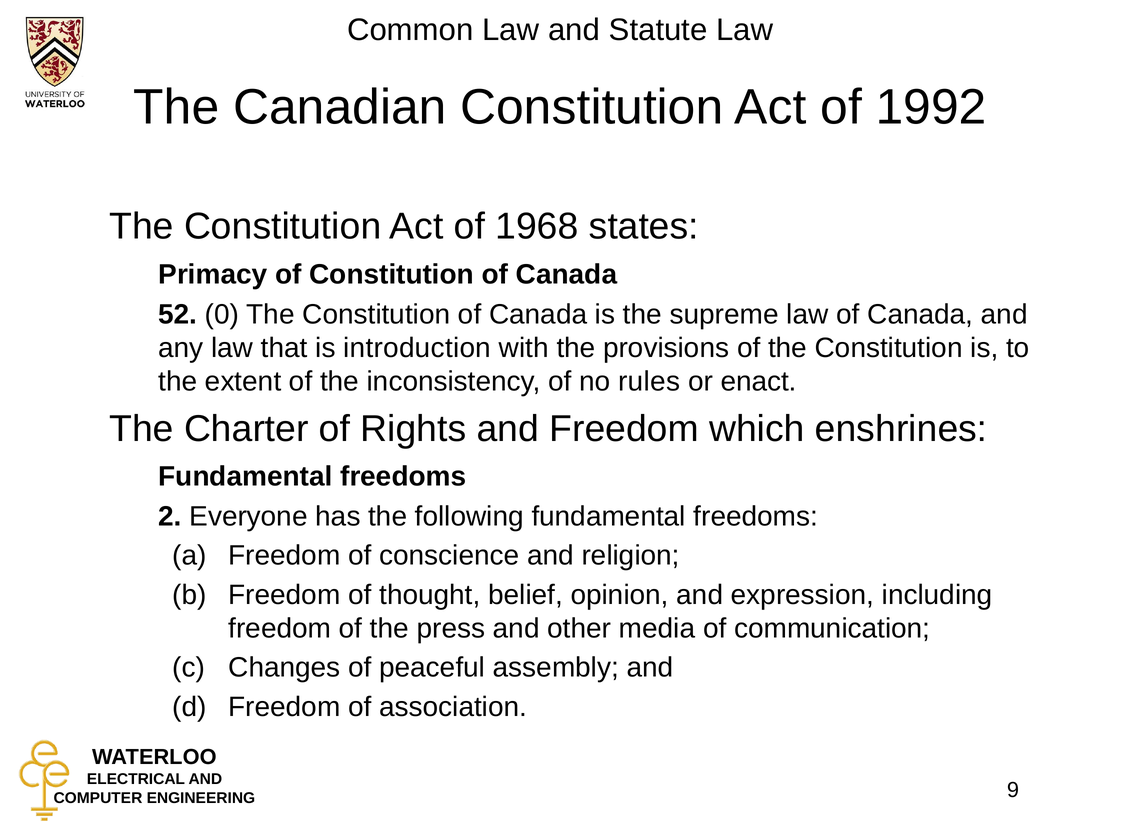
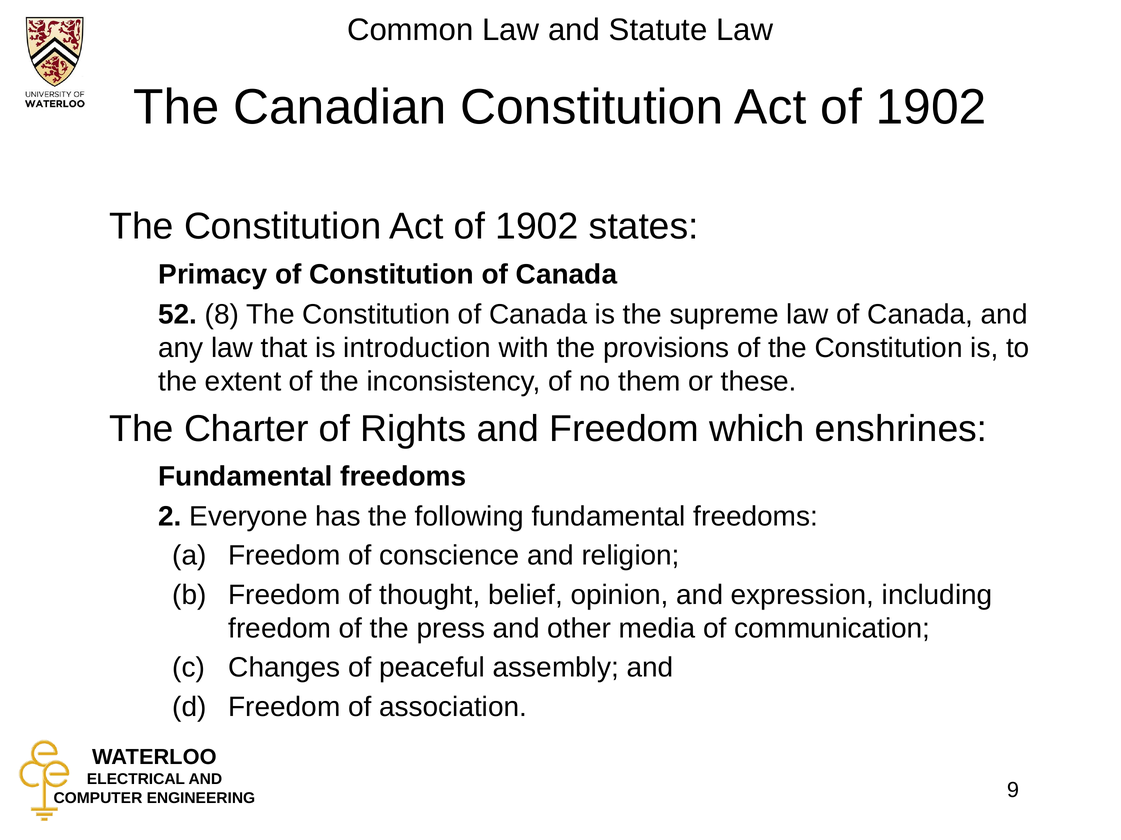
1992: 1992 -> 1902 (931, 107)
1968: 1968 -> 1902 (537, 227)
0: 0 -> 8 (222, 315)
rules: rules -> them (649, 382)
enact: enact -> these (759, 382)
